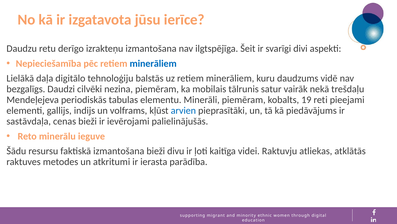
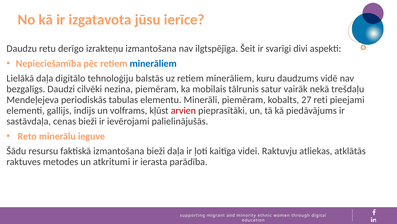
19: 19 -> 27 (306, 100)
arvien colour: blue -> red (183, 110)
bieži divu: divu -> daļa (176, 151)
